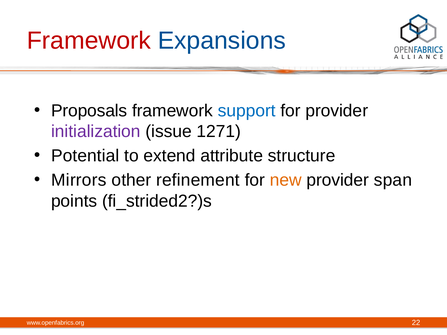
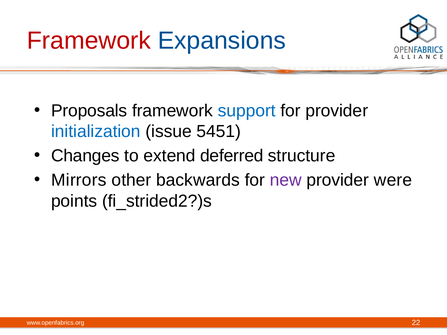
initialization colour: purple -> blue (96, 132)
1271: 1271 -> 5451 (219, 132)
Potential: Potential -> Changes (85, 156)
attribute: attribute -> deferred (232, 156)
refinement: refinement -> backwards (198, 180)
new colour: orange -> purple (286, 180)
span: span -> were (393, 180)
